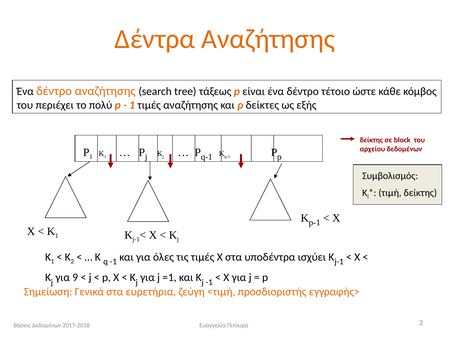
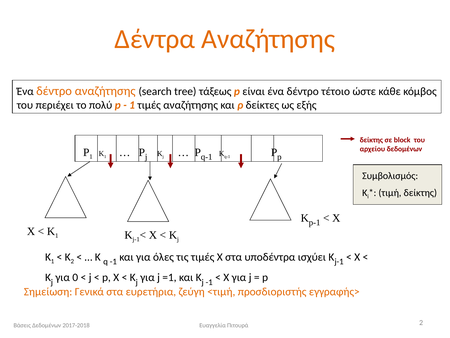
9: 9 -> 0 (75, 277)
